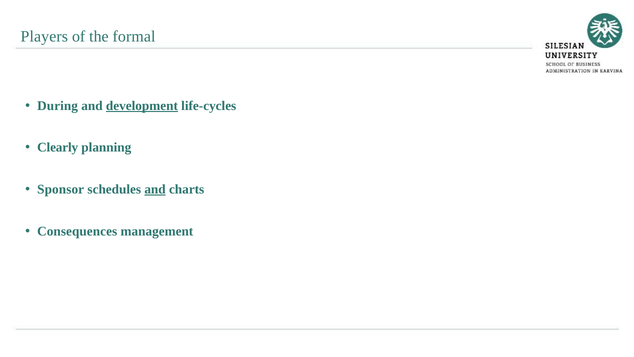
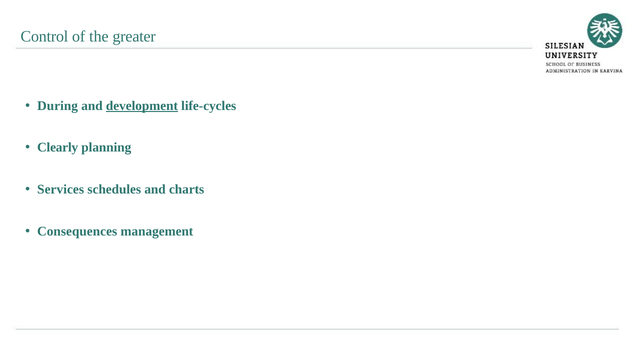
Players: Players -> Control (44, 36)
formal: formal -> greater (134, 36)
Sponsor: Sponsor -> Services (61, 189)
and underline: present -> none (155, 189)
